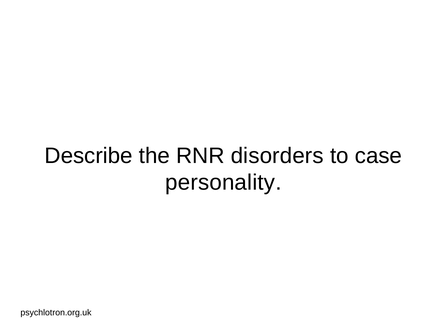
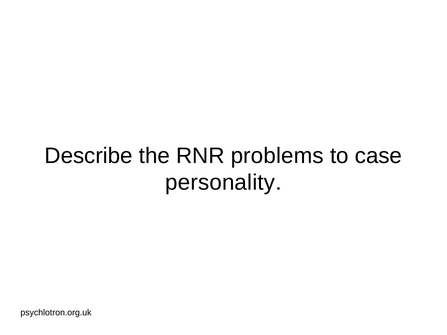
disorders: disorders -> problems (277, 156)
